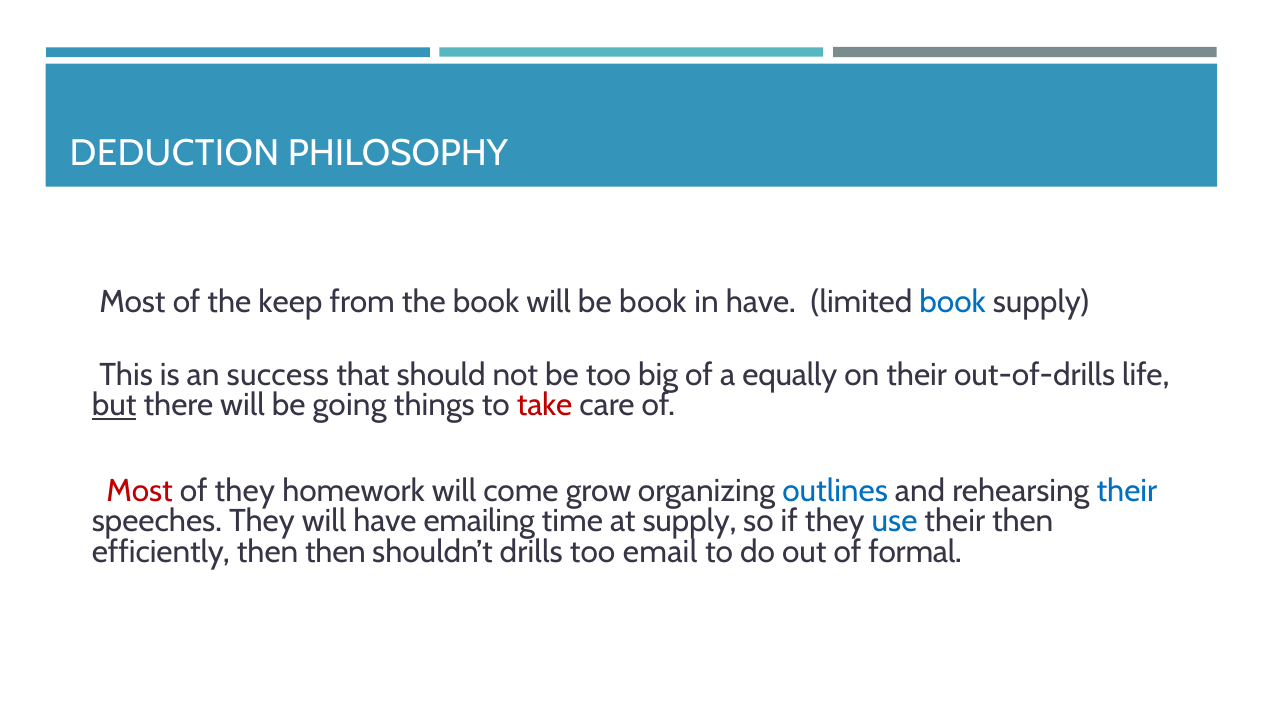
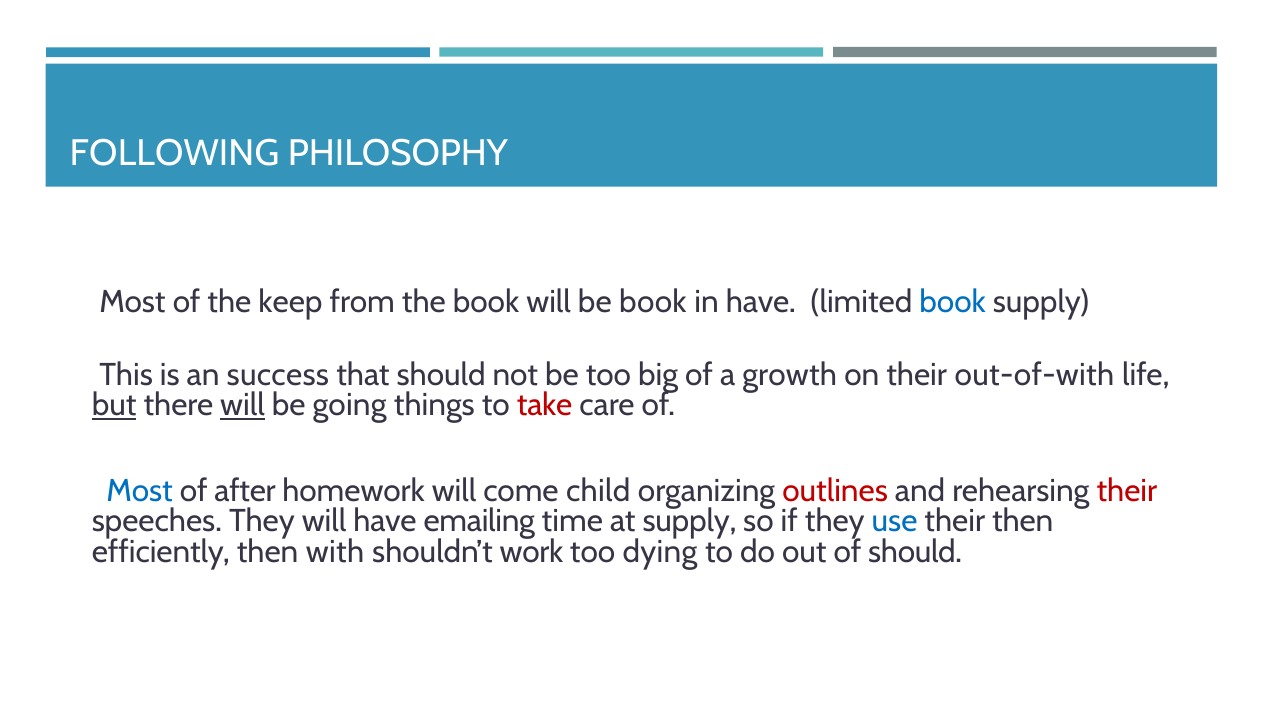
DEDUCTION: DEDUCTION -> FOLLOWING (175, 153)
equally: equally -> growth (790, 375)
out-of-drills: out-of-drills -> out-of-with (1034, 375)
will underline: none -> present (243, 406)
Most colour: red -> blue (140, 491)
of they: they -> after (245, 491)
grow: grow -> child (598, 491)
outlines colour: blue -> red (835, 491)
their colour: blue -> red (1127, 491)
then then: then -> with (335, 552)
drills: drills -> work (531, 552)
email: email -> dying (660, 552)
of formal: formal -> should (915, 552)
